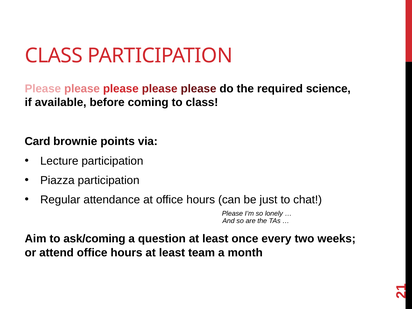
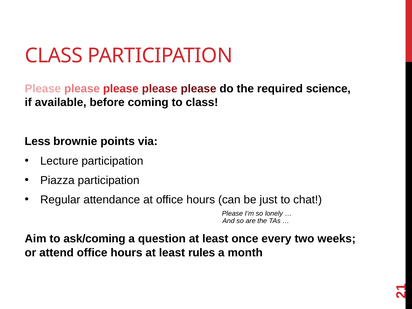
Card: Card -> Less (38, 141)
team: team -> rules (202, 253)
